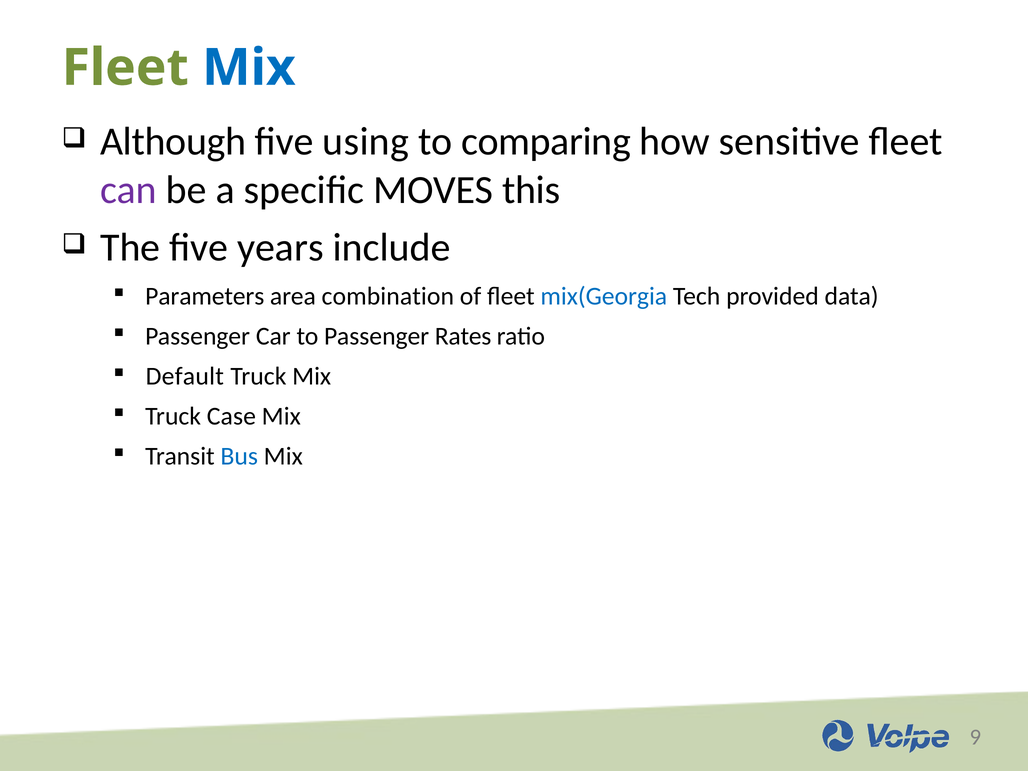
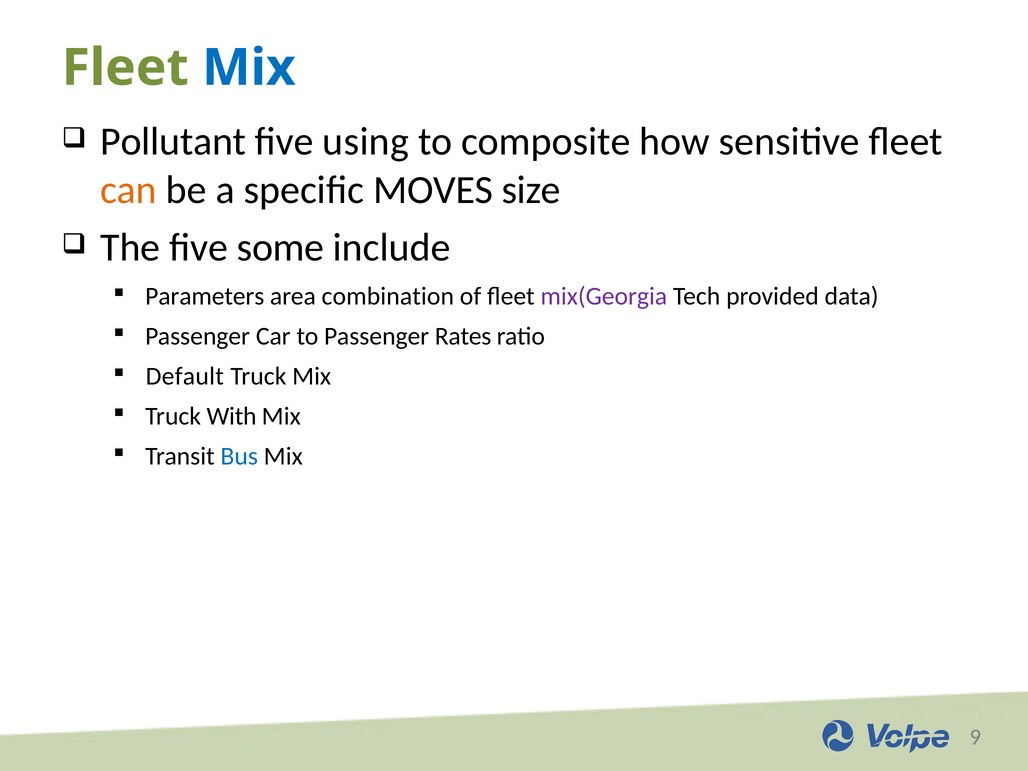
Although: Although -> Pollutant (173, 141)
comparing: comparing -> composite (546, 141)
can colour: purple -> orange (129, 190)
this: this -> size (531, 190)
years: years -> some (281, 248)
mix(Georgia colour: blue -> purple (604, 296)
Case: Case -> With (232, 416)
